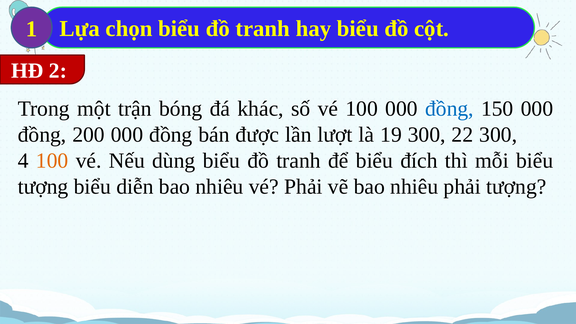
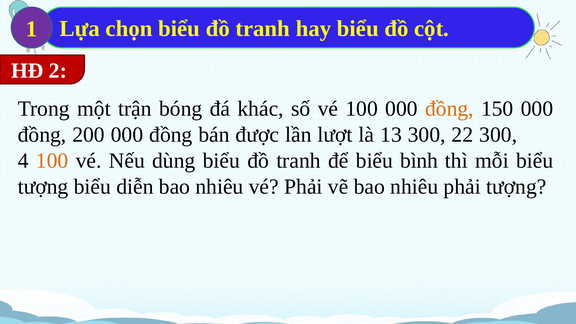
đồng colour: blue -> orange (449, 109)
19: 19 -> 13 (391, 135)
đích: đích -> bình (419, 161)
